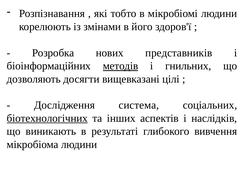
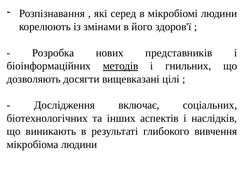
тобто: тобто -> серед (123, 14)
система: система -> включає (139, 105)
біотехнологічних underline: present -> none (47, 118)
